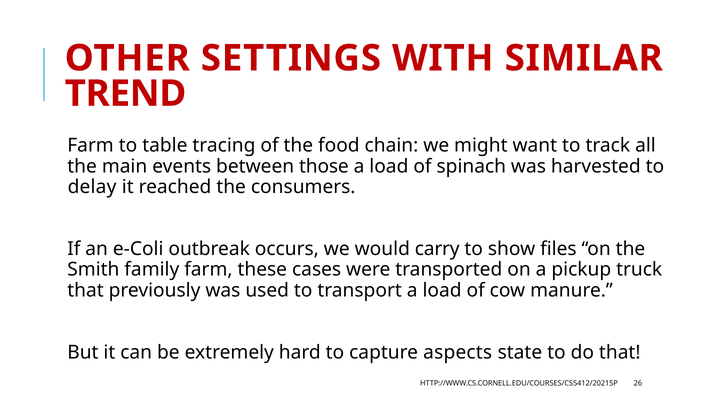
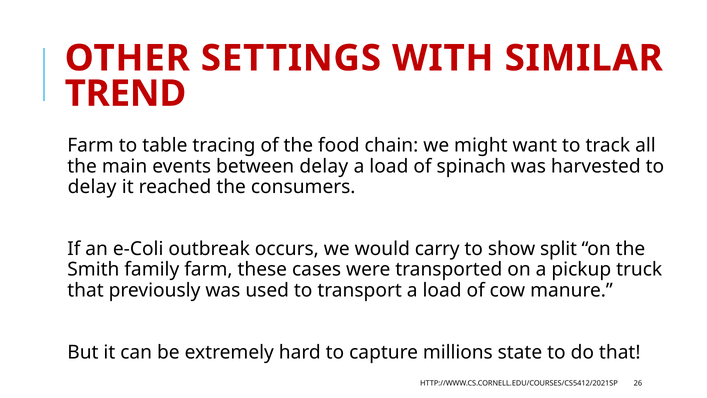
between those: those -> delay (324, 166)
files: files -> split (559, 249)
aspects: aspects -> millions (458, 352)
